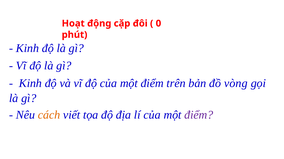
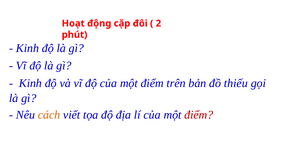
0: 0 -> 2 (158, 24)
vòng: vòng -> thiếu (236, 84)
điểm colour: purple -> red (199, 115)
